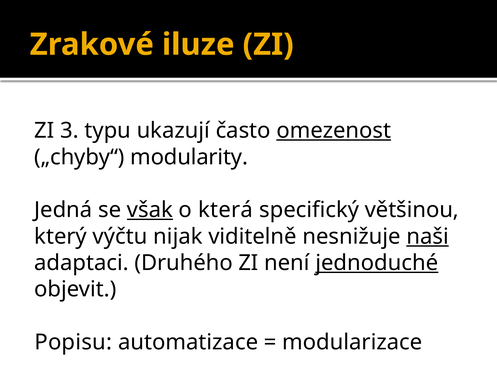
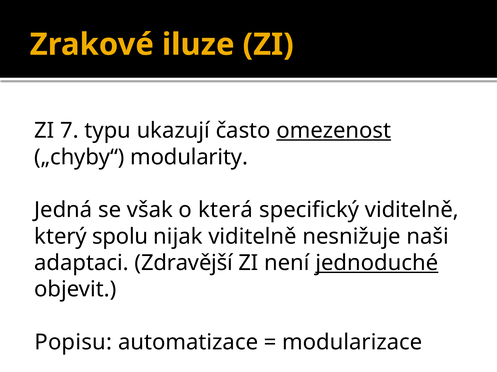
3: 3 -> 7 (69, 131)
však underline: present -> none (150, 210)
specifický většinou: většinou -> viditelně (412, 210)
výčtu: výčtu -> spolu (120, 237)
naši underline: present -> none (428, 237)
Druhého: Druhého -> Zdravější (184, 263)
